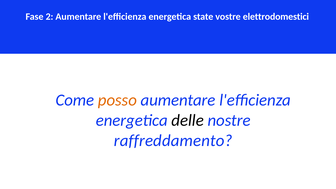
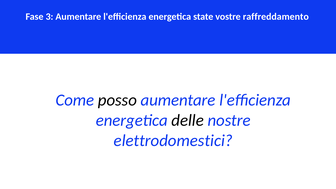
2: 2 -> 3 (49, 17)
elettrodomestici: elettrodomestici -> raffreddamento (276, 17)
posso colour: orange -> black (117, 100)
raffreddamento: raffreddamento -> elettrodomestici (173, 140)
